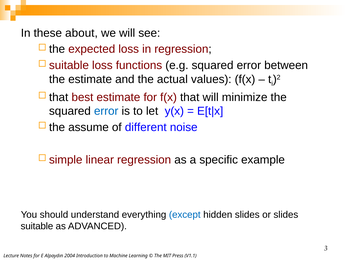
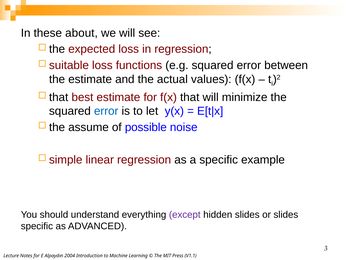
different: different -> possible (146, 127)
except colour: blue -> purple (185, 215)
suitable: suitable -> specific (37, 226)
